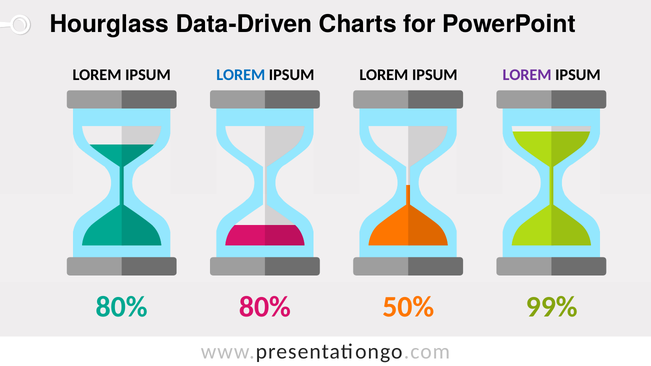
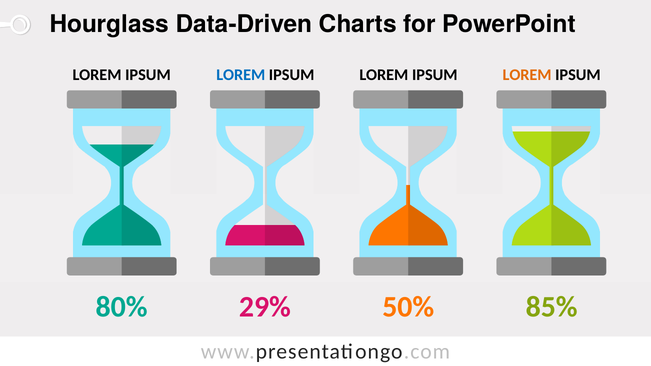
LOREM colour: purple -> orange (527, 75)
80% 80%: 80% -> 29% (265, 307)
99%: 99% -> 85% (552, 307)
